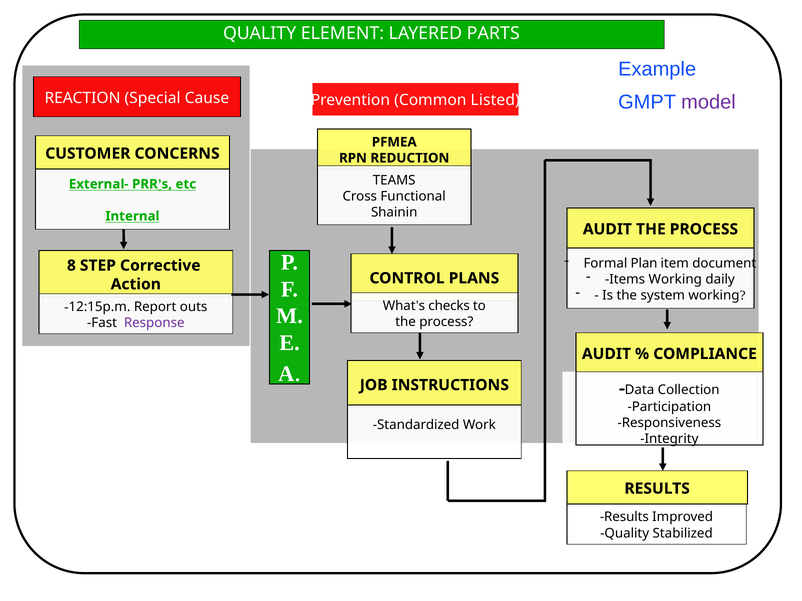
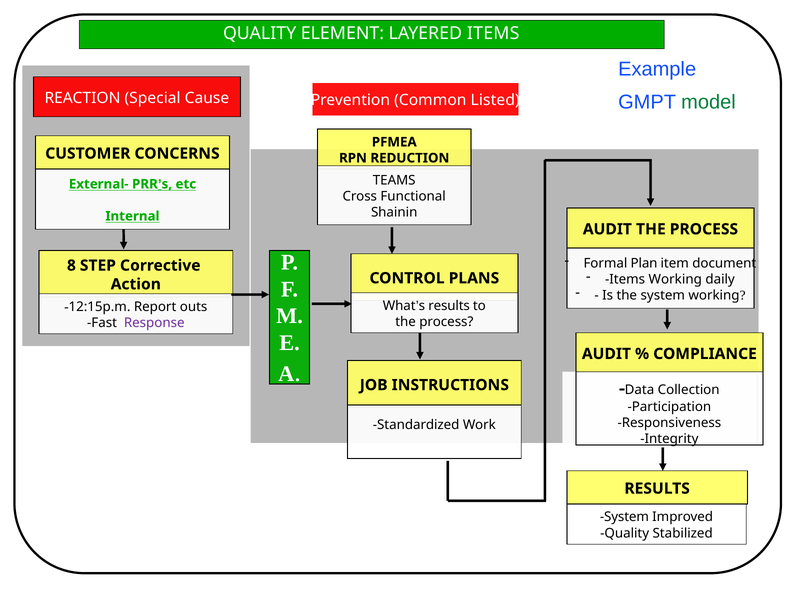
LAYERED PARTS: PARTS -> ITEMS (493, 34)
model colour: purple -> green (709, 102)
checks: checks -> results (449, 306)
Results: Results -> System (624, 518)
